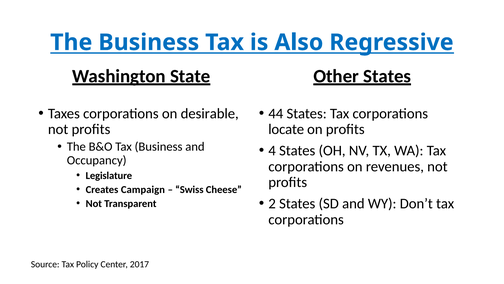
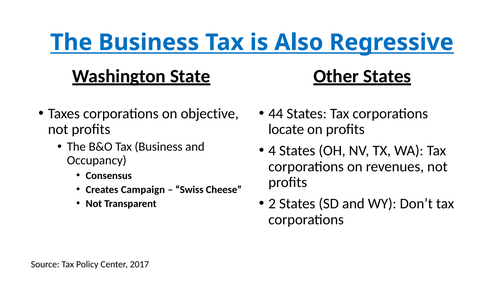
desirable: desirable -> objective (210, 113)
Legislature: Legislature -> Consensus (109, 175)
